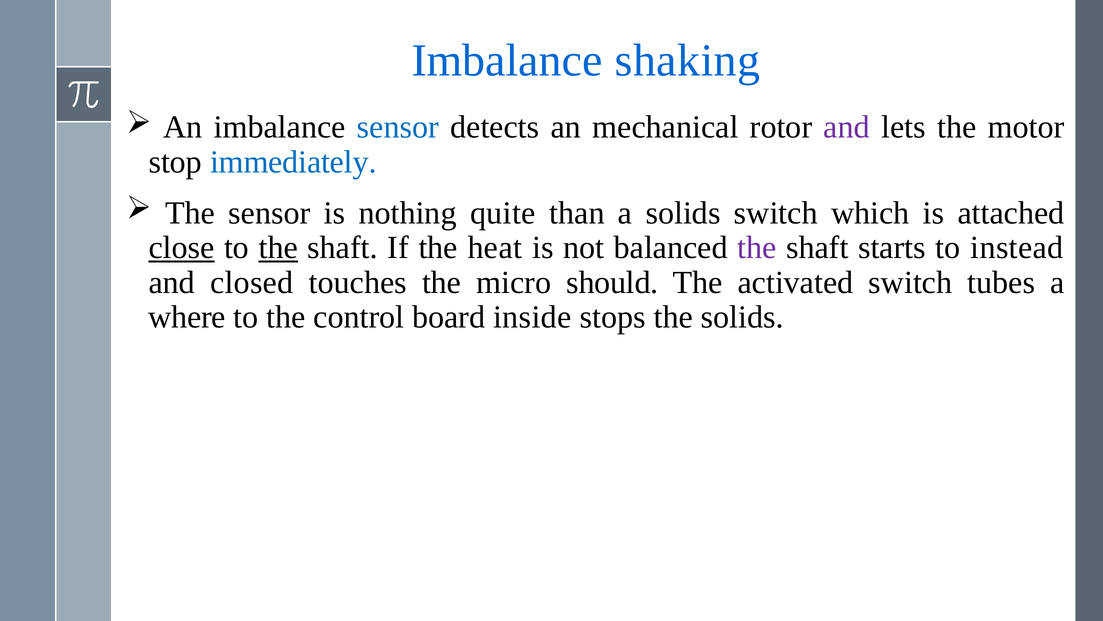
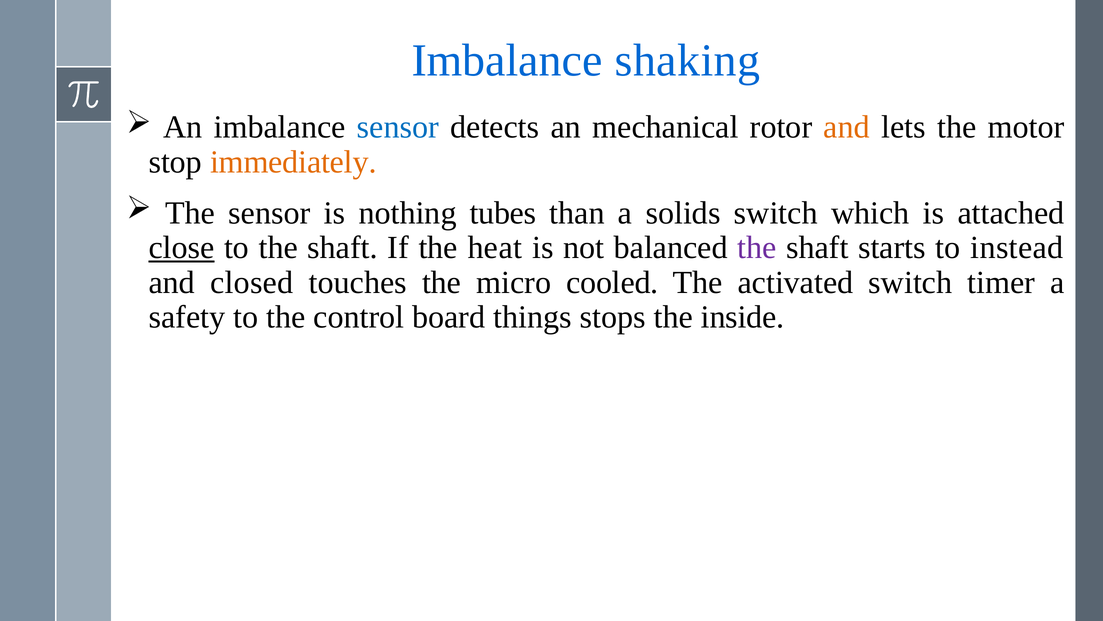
and colour: purple -> orange (847, 127)
immediately colour: blue -> orange (293, 162)
quite: quite -> tubes (503, 213)
the underline: present -> none (278, 247)
should: should -> cooled (612, 282)
tubes: tubes -> timer (1001, 282)
where: where -> safety (187, 317)
inside: inside -> things (533, 317)
the solids: solids -> inside (742, 317)
